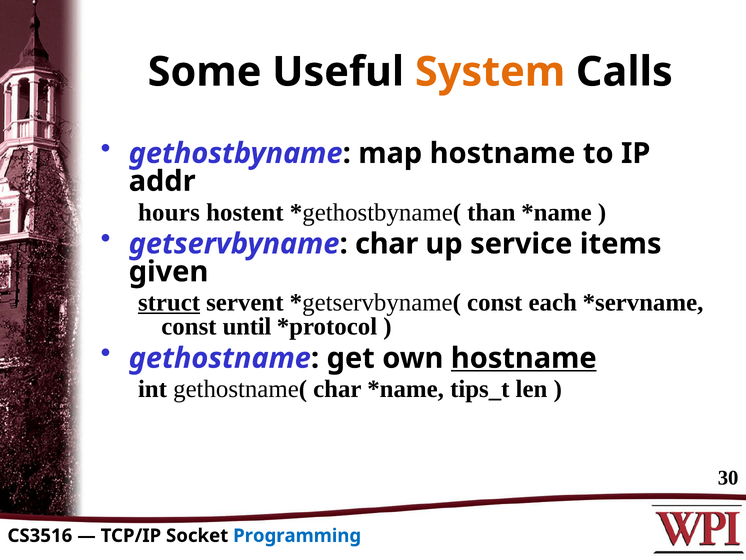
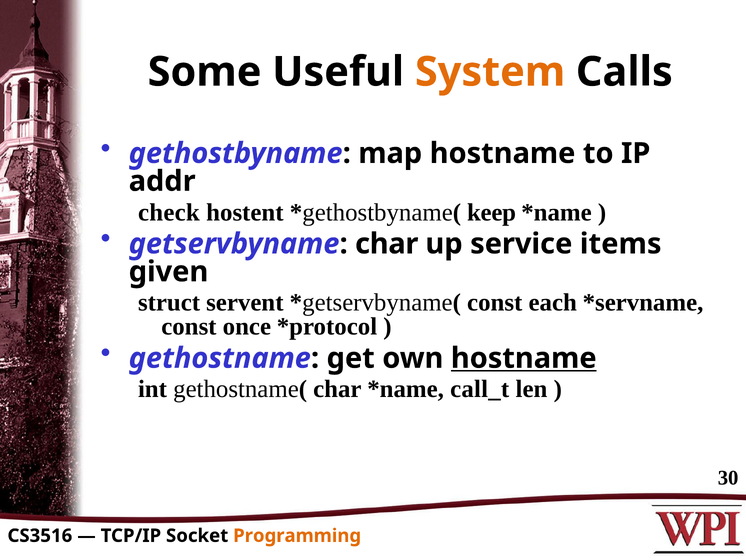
hours: hours -> check (169, 212)
than: than -> keep (492, 212)
struct underline: present -> none (169, 302)
until: until -> once (247, 326)
tips_t: tips_t -> call_t (480, 389)
Programming colour: blue -> orange (297, 535)
